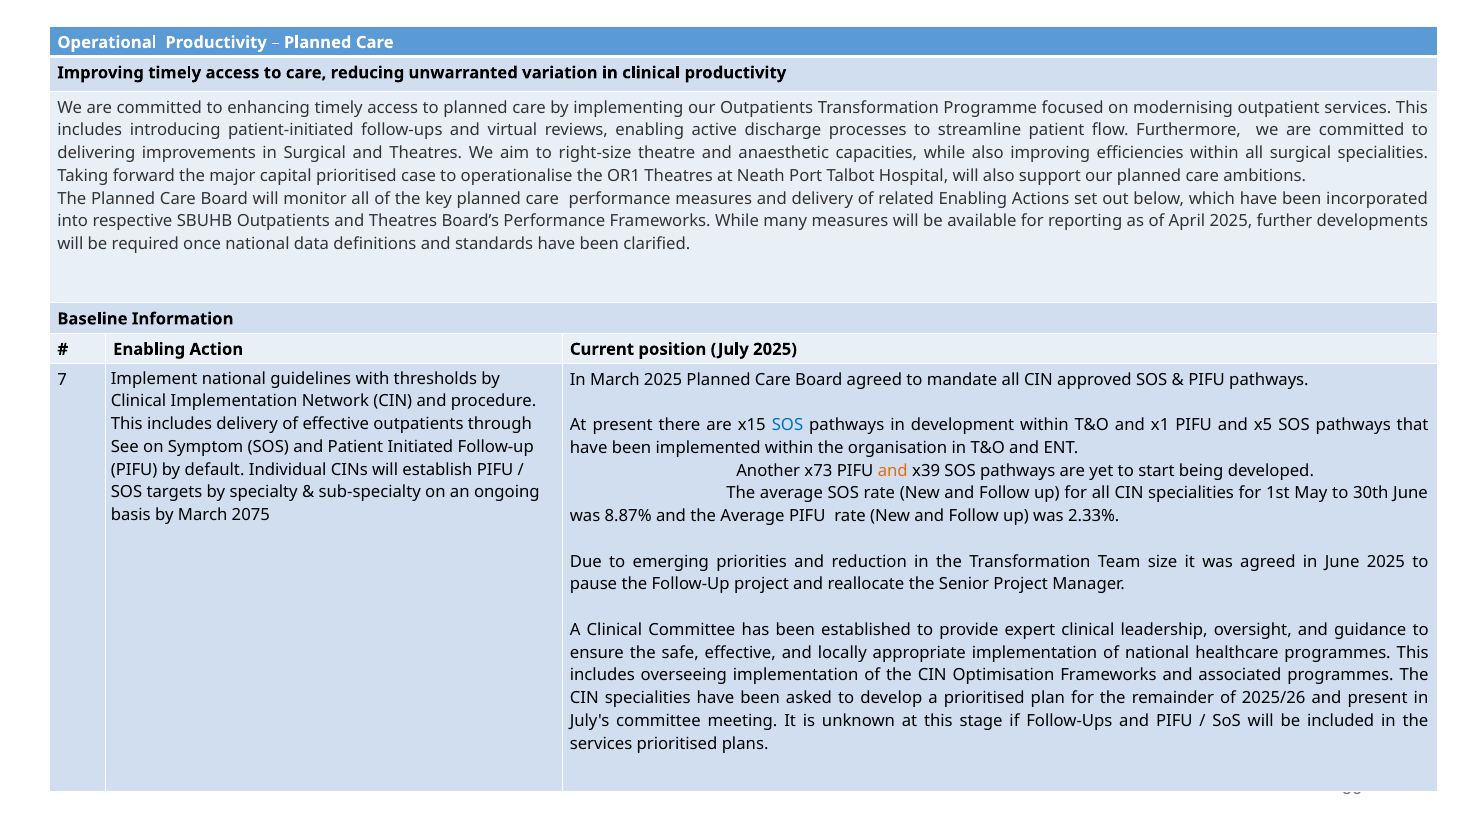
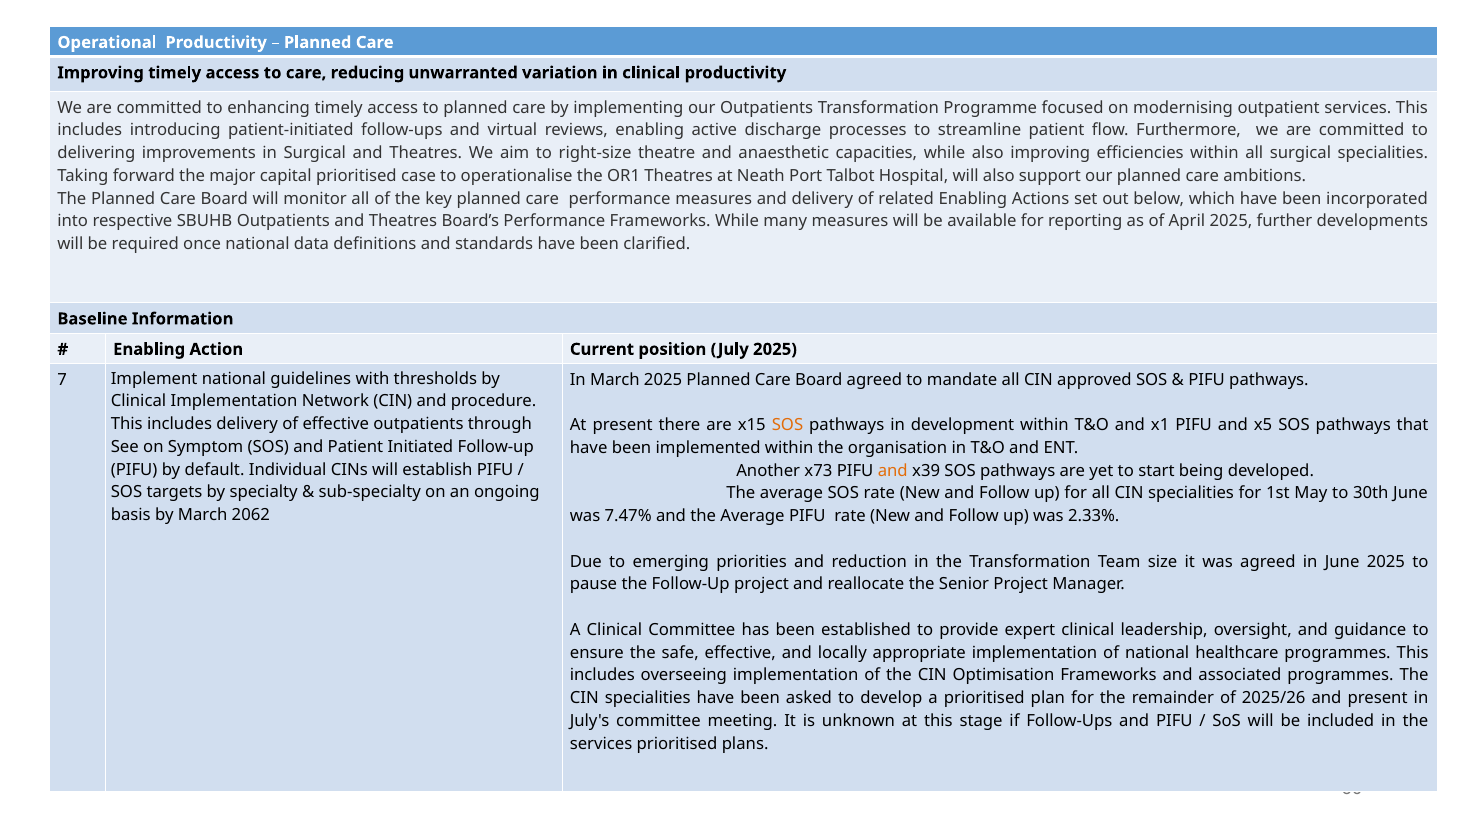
SOS colour: blue -> orange (787, 425)
2075: 2075 -> 2062 (251, 515)
8.87%: 8.87% -> 7.47% (628, 516)
